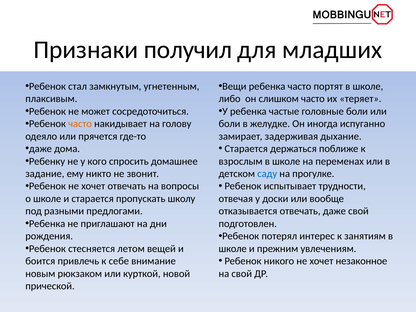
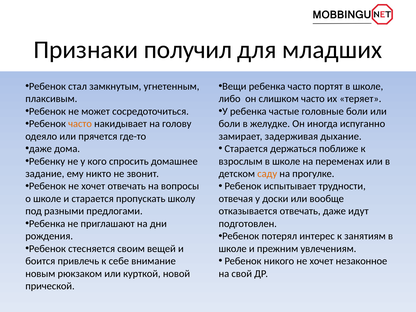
саду colour: blue -> orange (267, 174)
даже свой: свой -> идут (358, 211)
летом: летом -> своим (131, 249)
